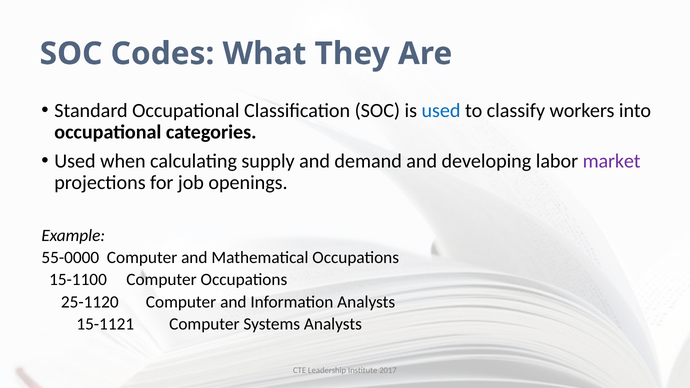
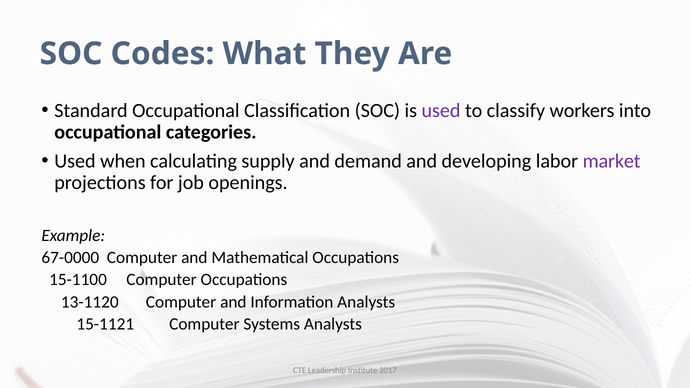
used colour: blue -> purple (441, 111)
55-0000: 55-0000 -> 67-0000 (70, 258)
25-1120: 25-1120 -> 13-1120 (90, 302)
